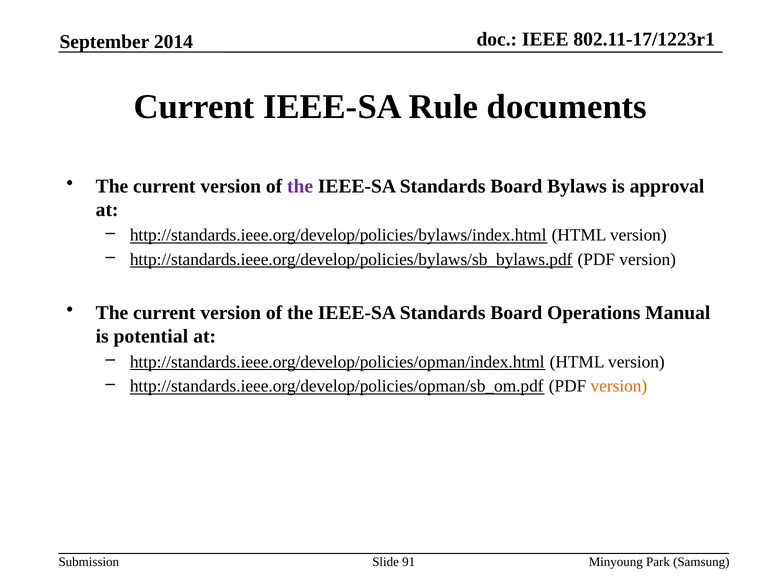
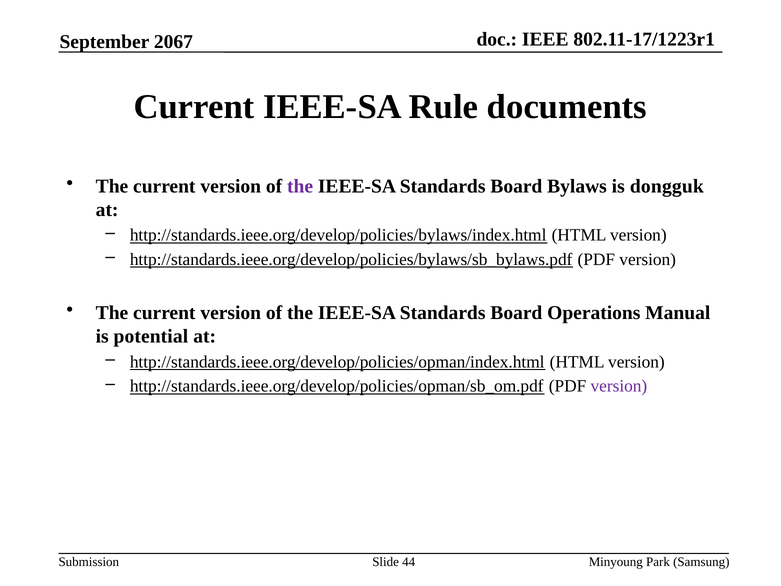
2014: 2014 -> 2067 (173, 42)
approval: approval -> dongguk (667, 186)
version colour: orange -> purple (619, 386)
91: 91 -> 44 (409, 562)
